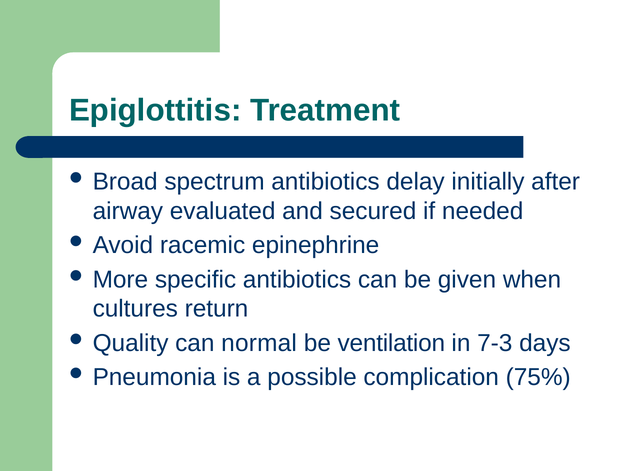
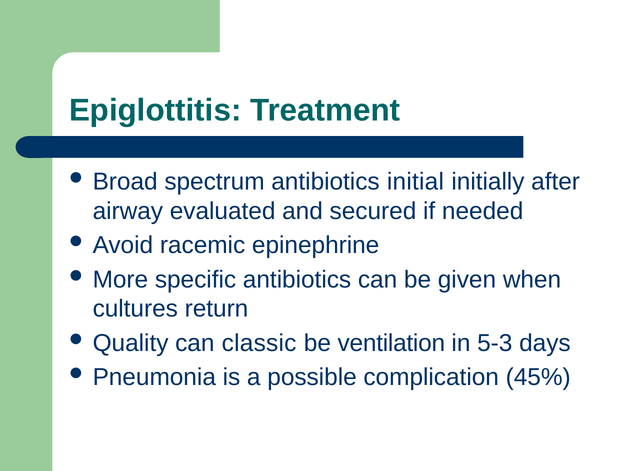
delay: delay -> initial (415, 182)
normal: normal -> classic (259, 343)
7-3: 7-3 -> 5-3 (495, 343)
75%: 75% -> 45% (538, 377)
